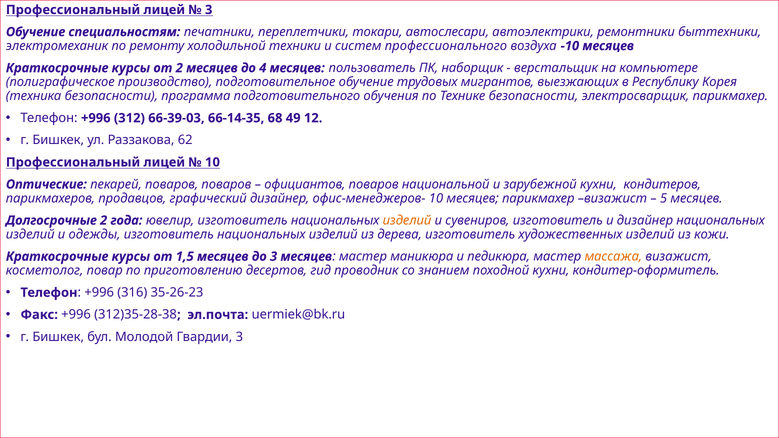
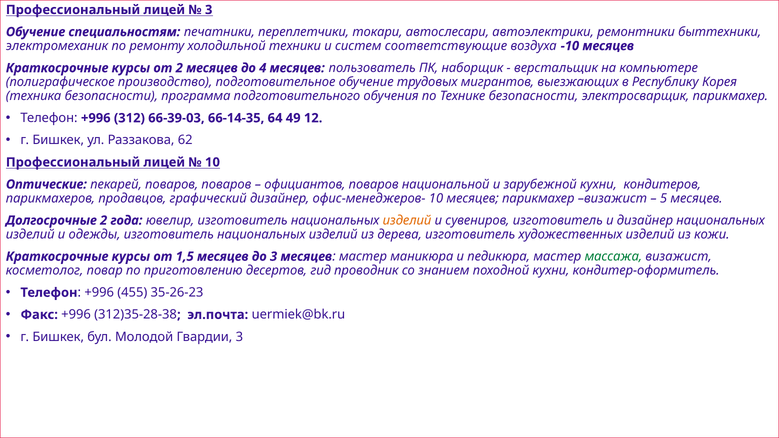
профессионального: профессионального -> соответствующие (446, 46)
68: 68 -> 64 (275, 118)
массажа colour: orange -> green (613, 257)
316: 316 -> 455 (132, 293)
